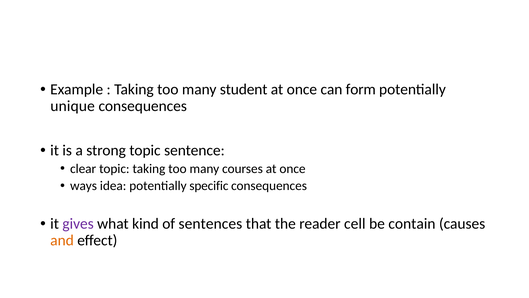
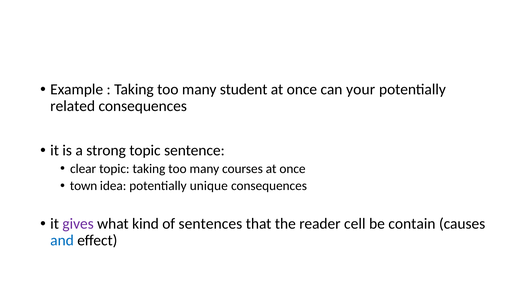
form: form -> your (361, 89)
unique: unique -> related (73, 106)
ways: ways -> town (84, 186)
specific: specific -> unique (209, 186)
and colour: orange -> blue (62, 240)
